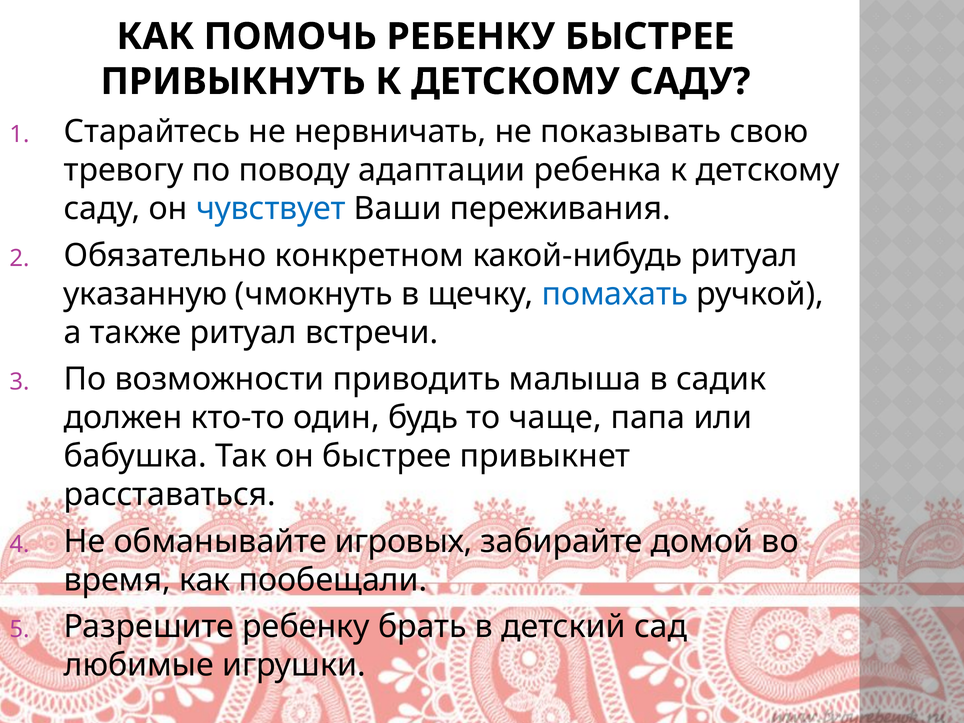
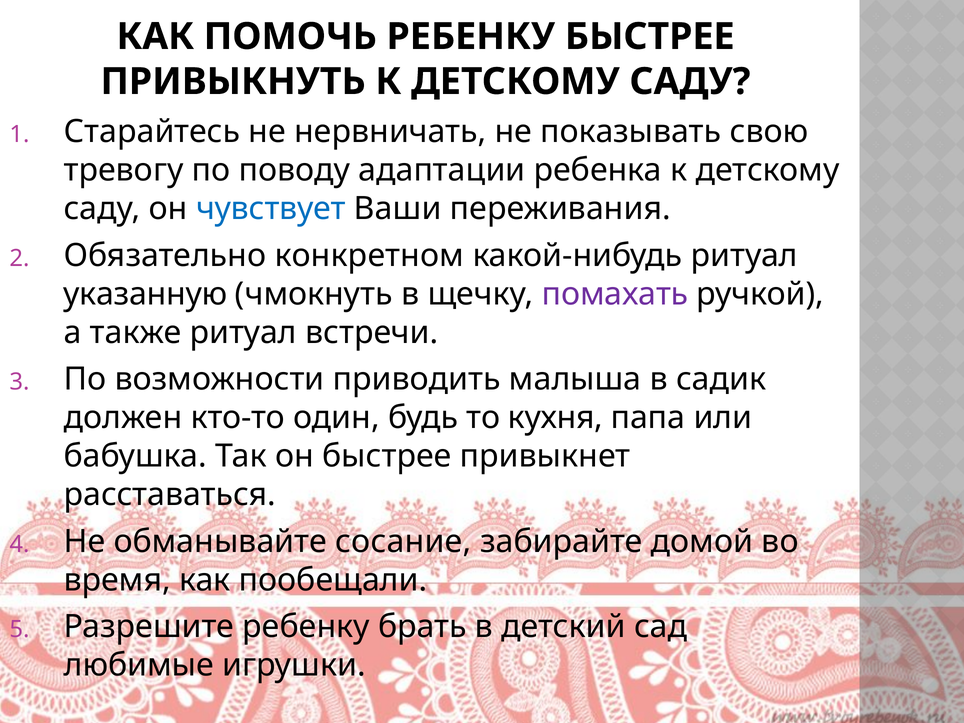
помахать colour: blue -> purple (615, 294)
чаще: чаще -> кухня (555, 418)
игровых: игровых -> сосание (403, 541)
